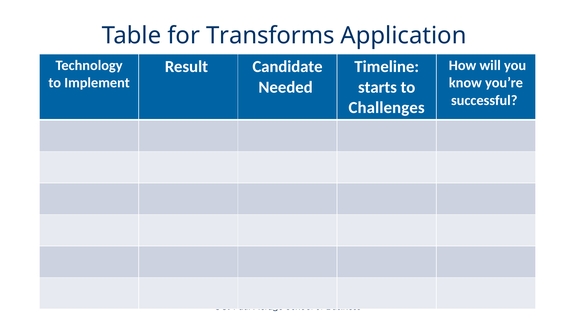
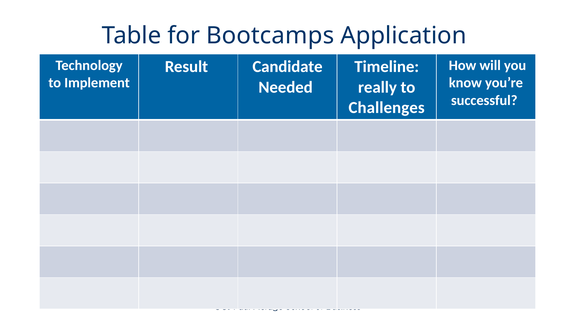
Transforms: Transforms -> Bootcamps (270, 36)
starts: starts -> really (377, 87)
